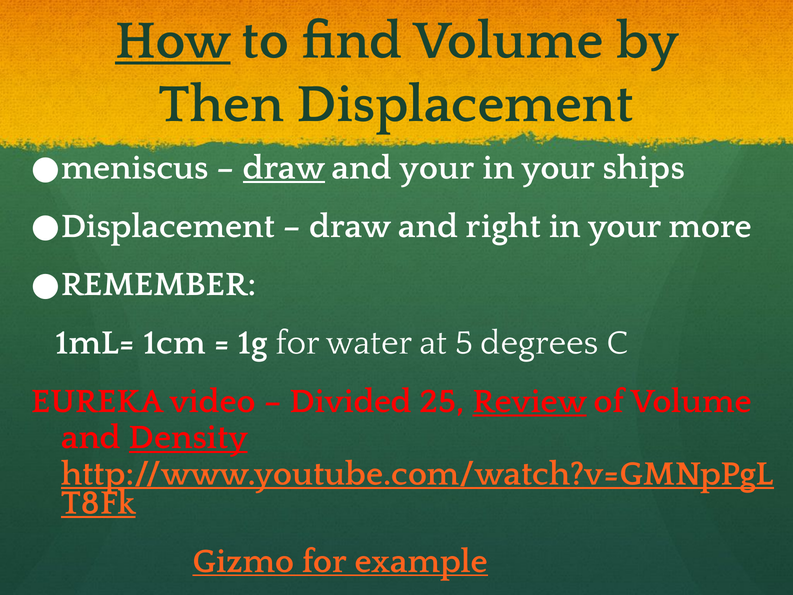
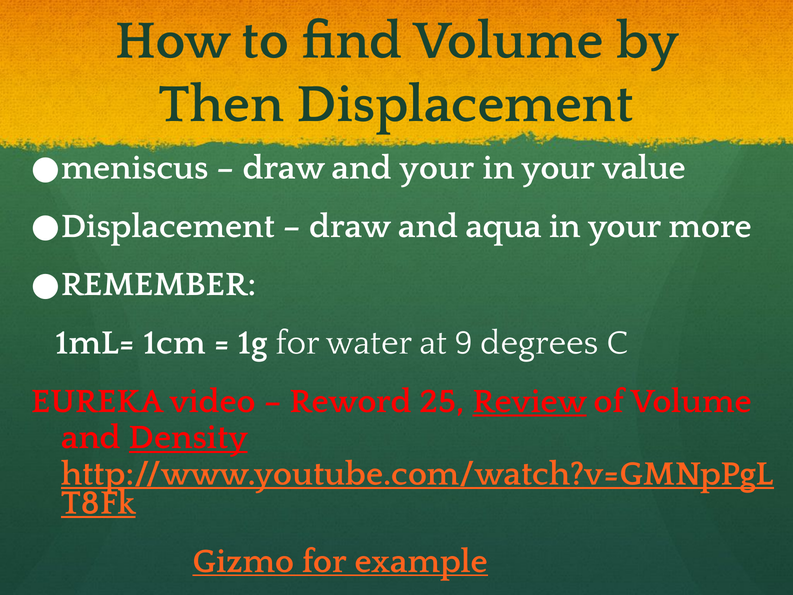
How underline: present -> none (173, 40)
draw underline: present -> none (284, 168)
ships: ships -> value (644, 168)
right: right -> aqua (504, 226)
5: 5 -> 9 (464, 343)
Divided: Divided -> Reword (351, 401)
